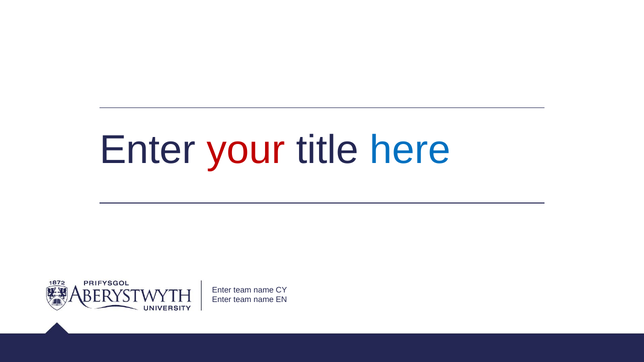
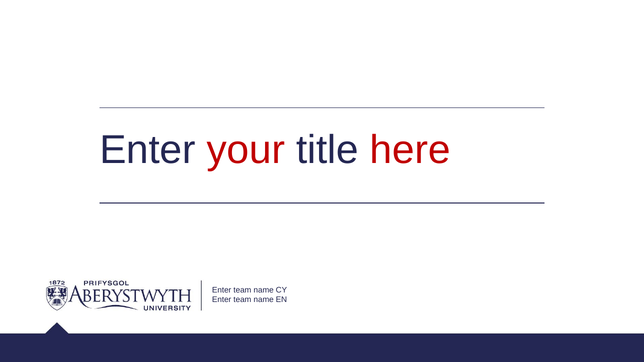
here colour: blue -> red (410, 150)
